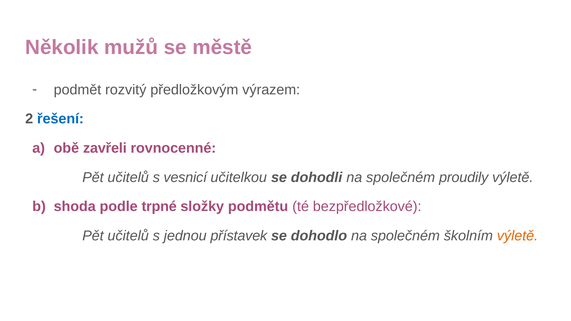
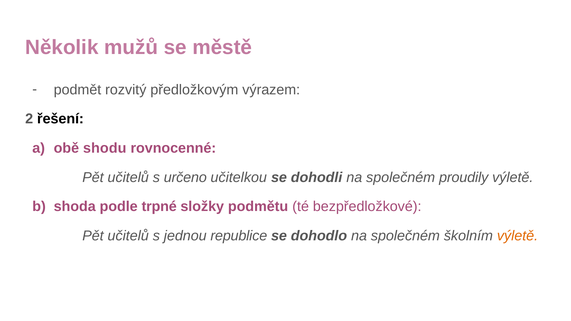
řešení colour: blue -> black (60, 119)
zavřeli: zavřeli -> shodu (105, 148)
vesnicí: vesnicí -> určeno (185, 177)
přístavek: přístavek -> republice (239, 236)
